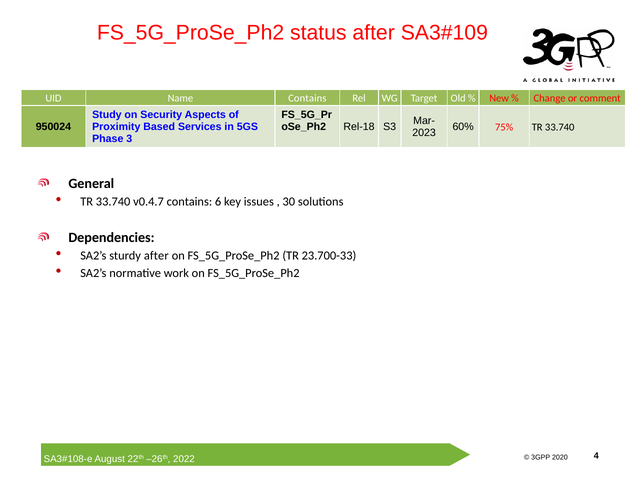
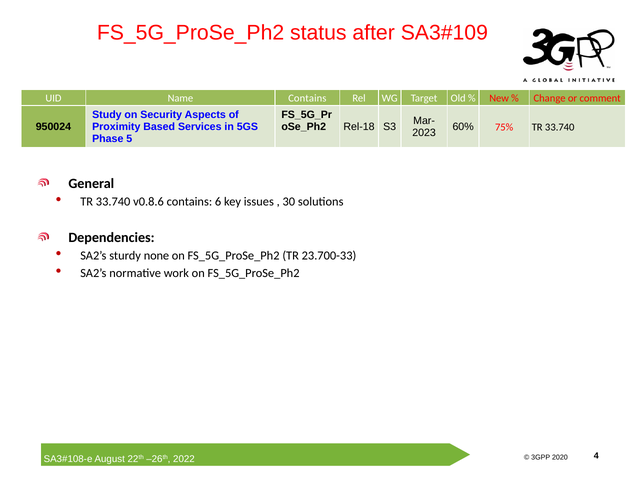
3: 3 -> 5 (129, 139)
v0.4.7: v0.4.7 -> v0.8.6 (148, 202)
sturdy after: after -> none (156, 256)
